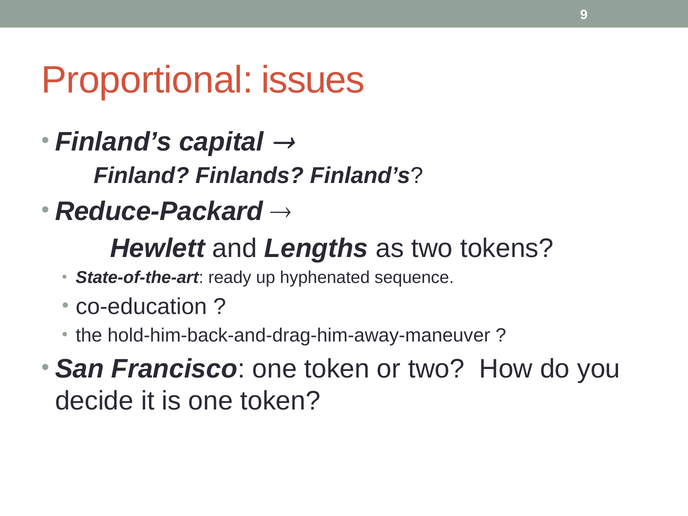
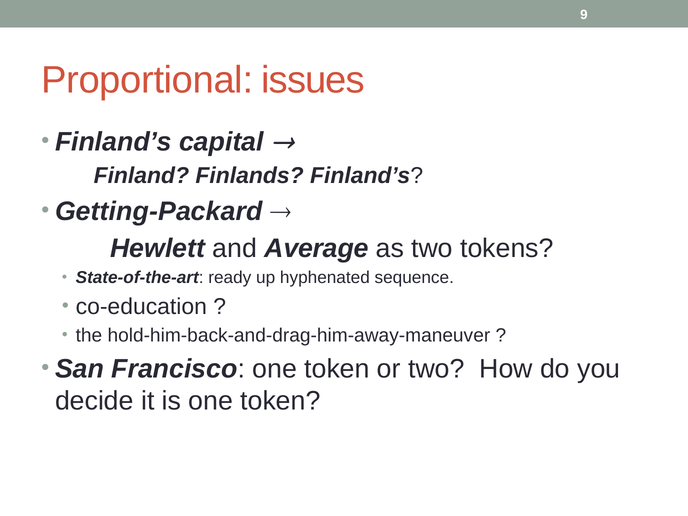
Reduce-Packard: Reduce-Packard -> Getting-Packard (159, 211)
Lengths: Lengths -> Average (316, 249)
